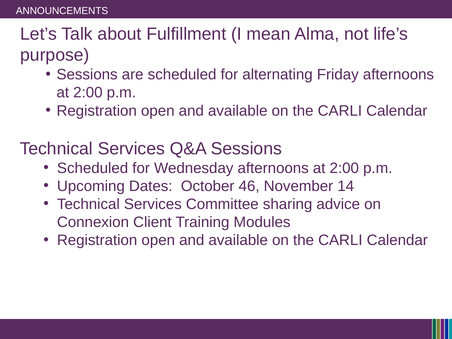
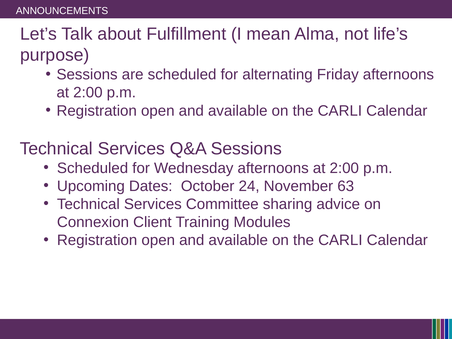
46: 46 -> 24 (249, 186)
14: 14 -> 63 (346, 186)
